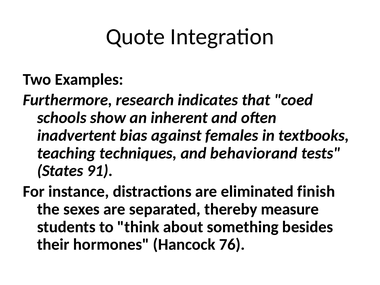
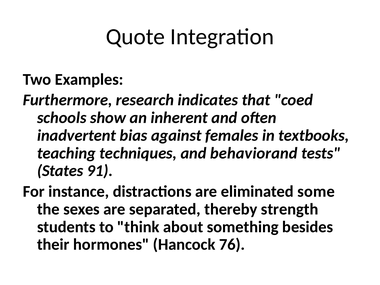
finish: finish -> some (316, 192)
measure: measure -> strength (290, 209)
